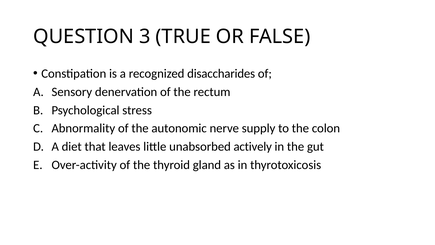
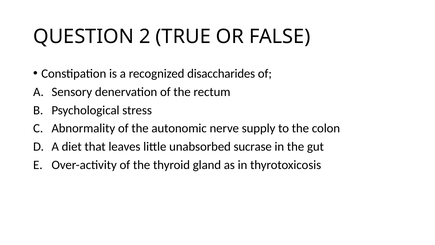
3: 3 -> 2 (145, 37)
actively: actively -> sucrase (253, 147)
